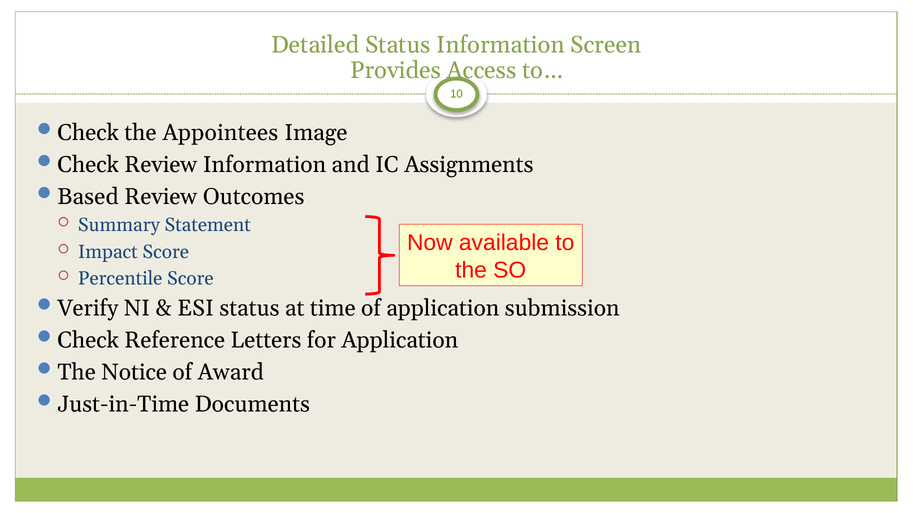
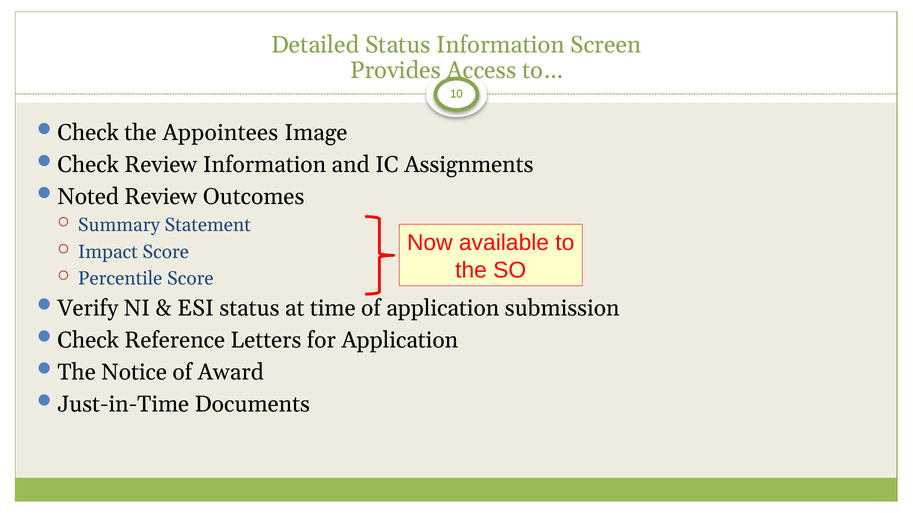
Based: Based -> Noted (88, 197)
